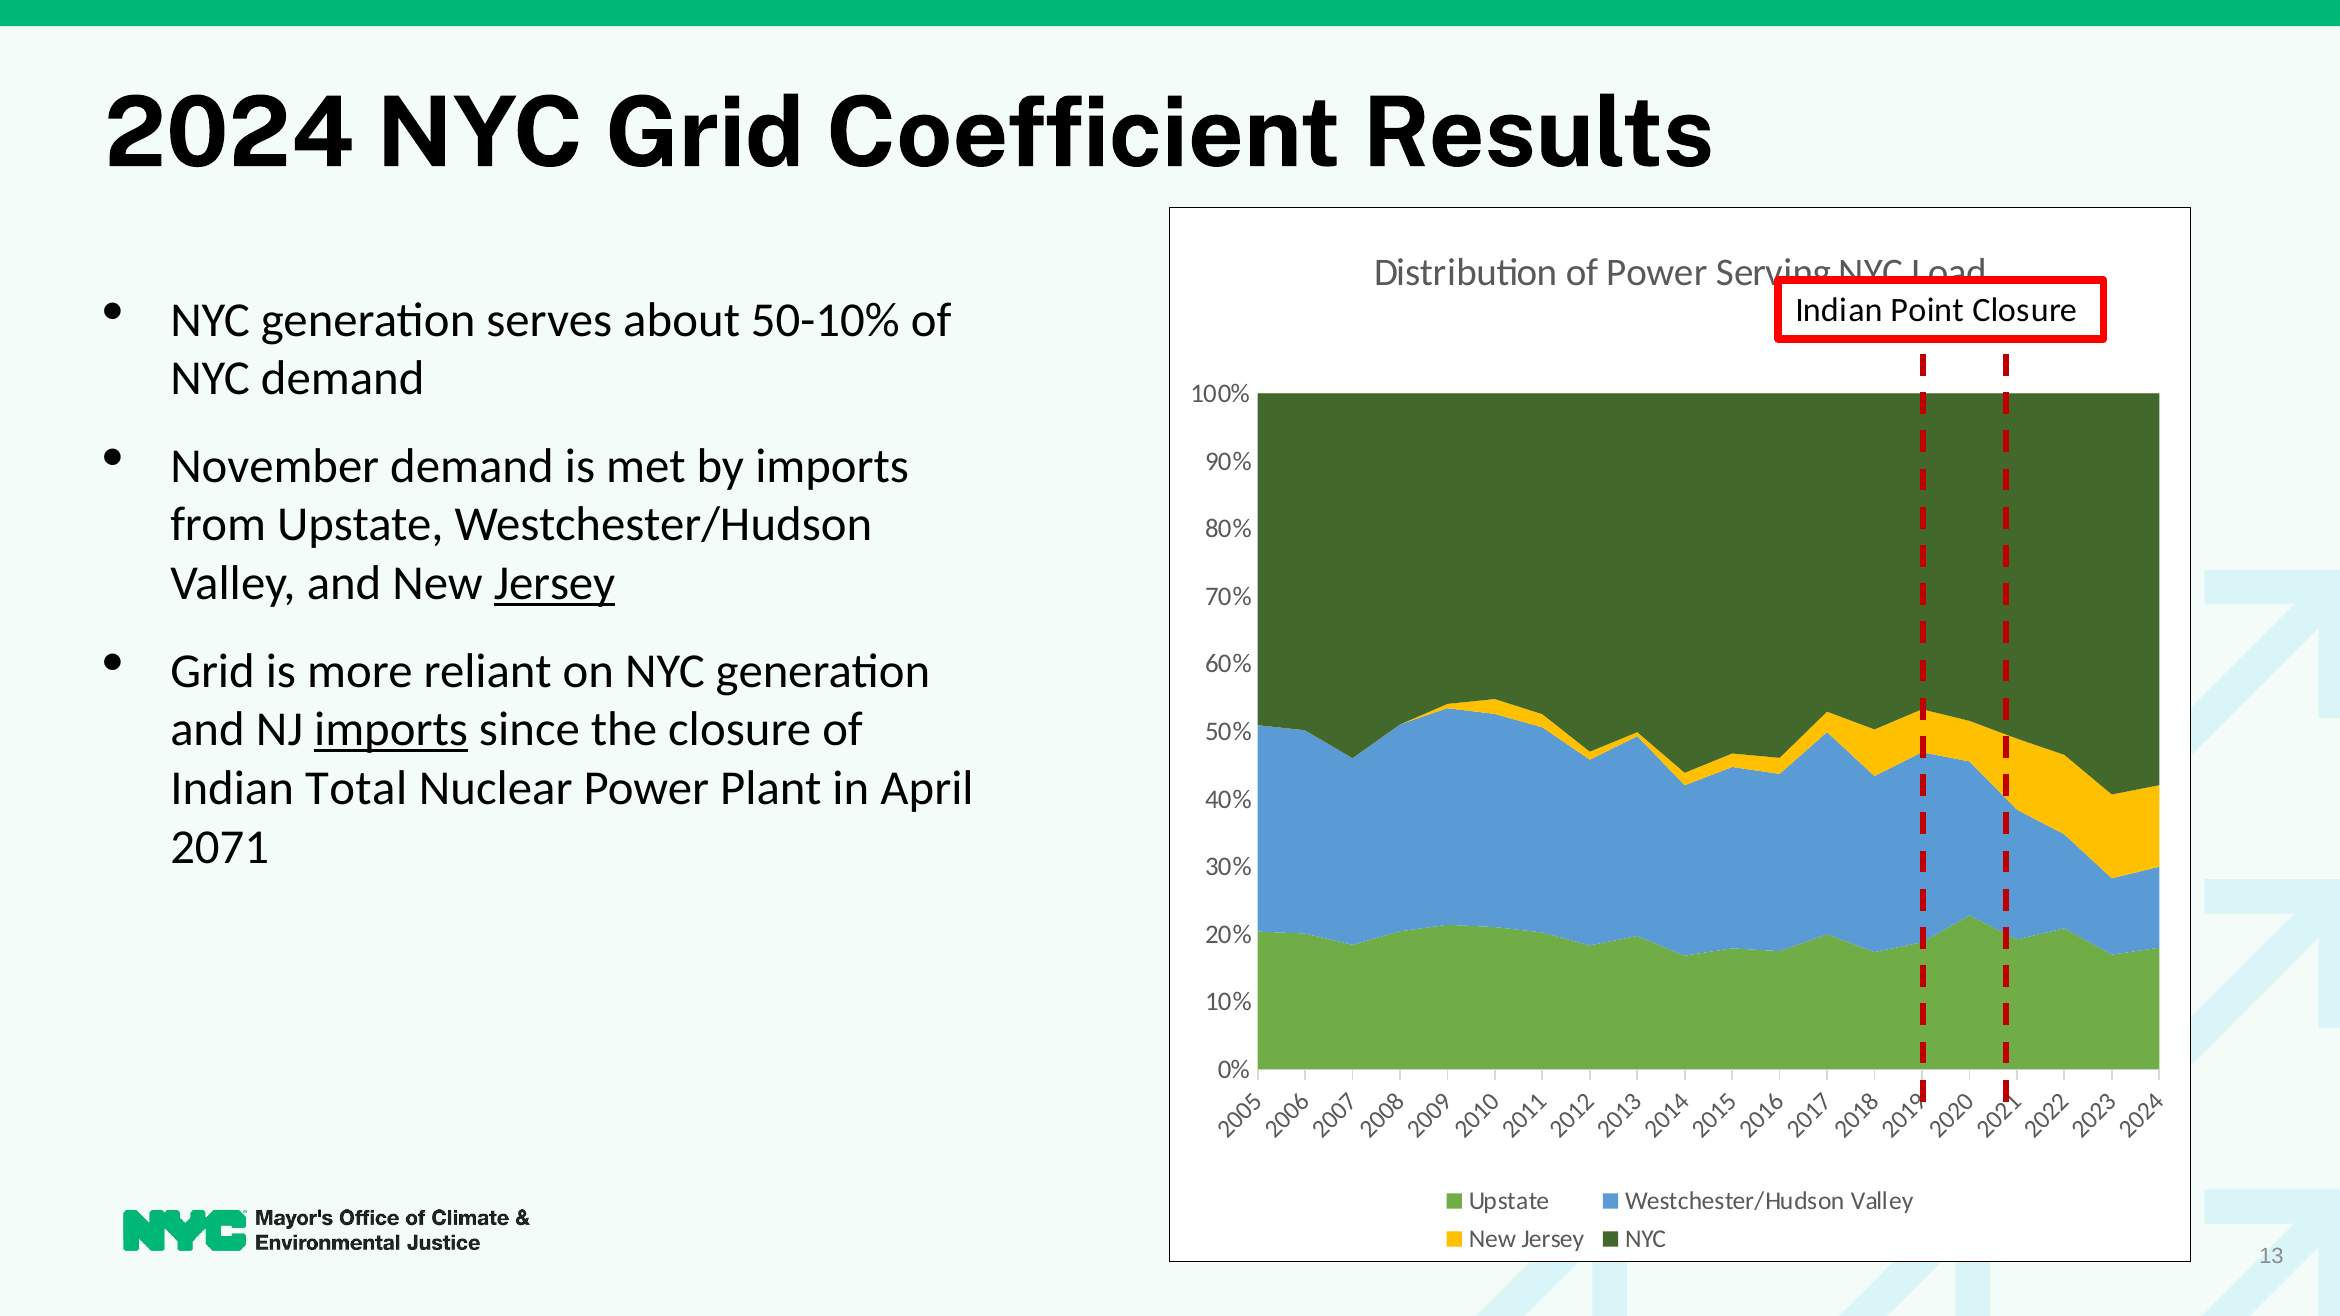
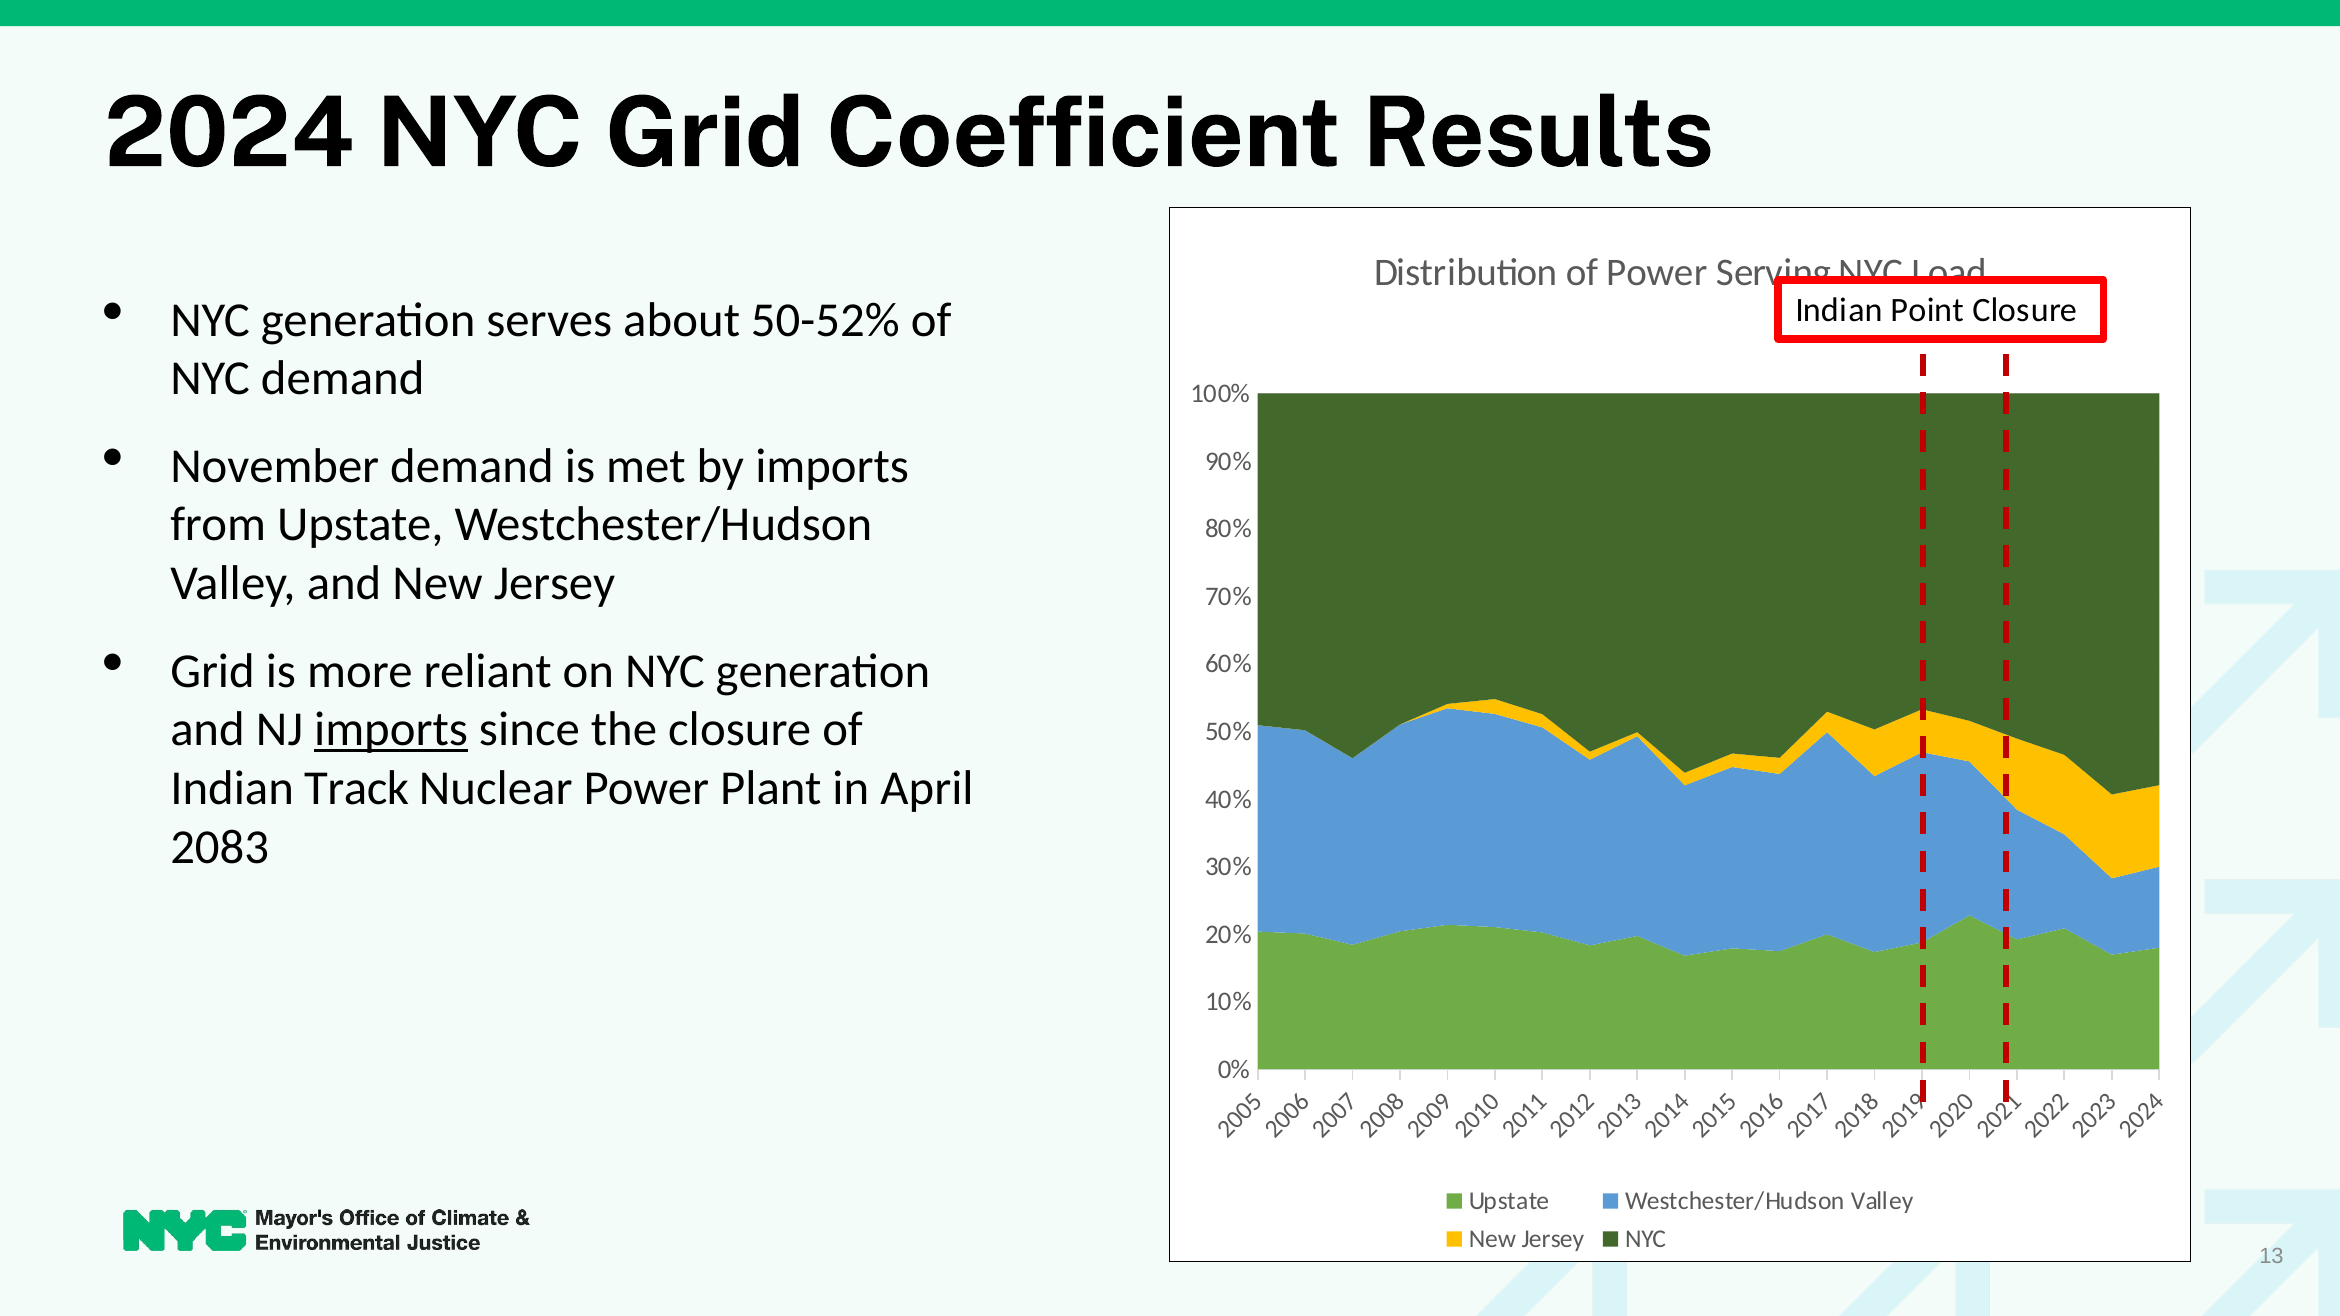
50-10%: 50-10% -> 50-52% (825, 320)
Jersey underline: present -> none (554, 584)
Total: Total -> Track (357, 789)
2071: 2071 -> 2083 (220, 847)
